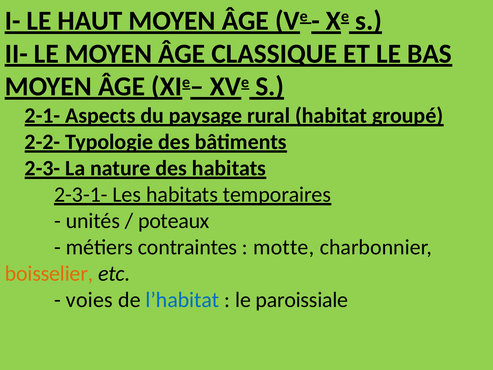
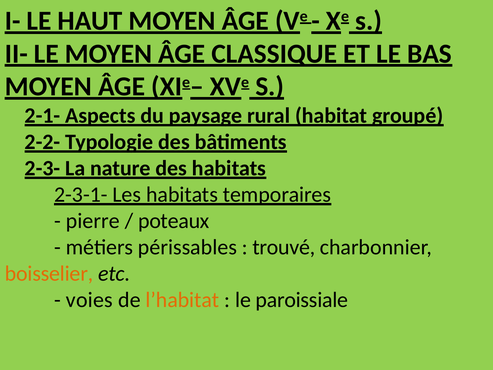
unités: unités -> pierre (93, 221)
contraintes: contraintes -> périssables (187, 247)
motte: motte -> trouvé (284, 247)
l’habitat colour: blue -> orange (182, 300)
